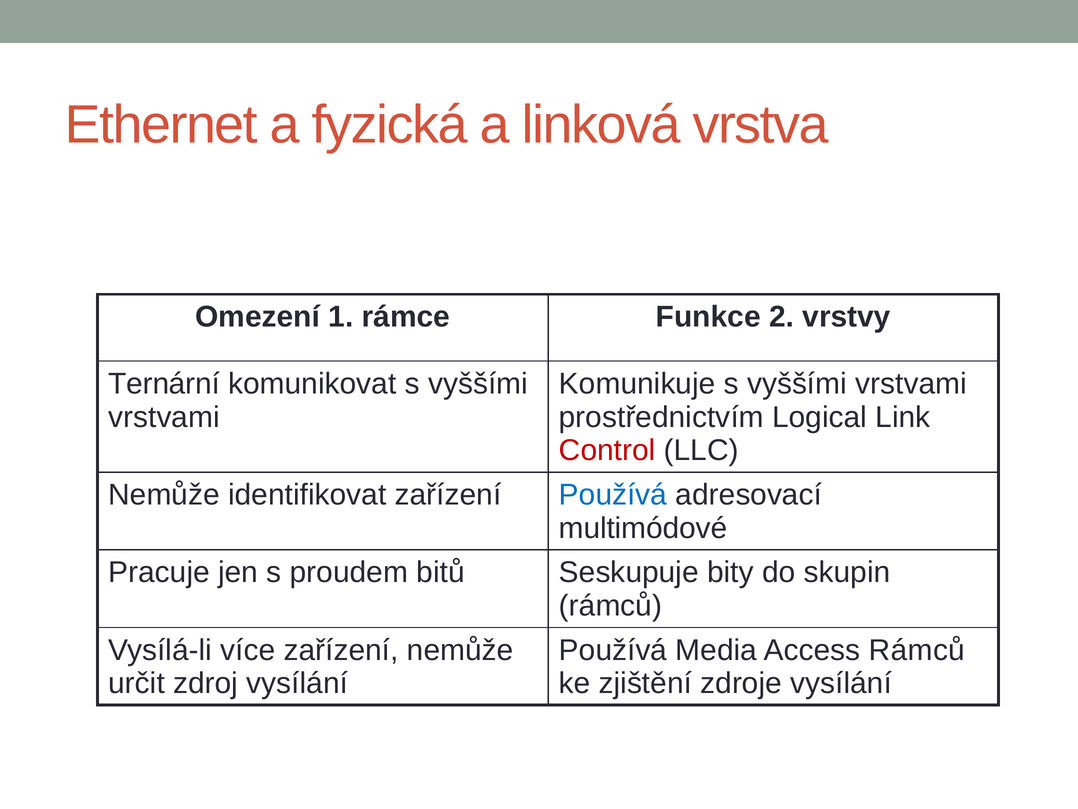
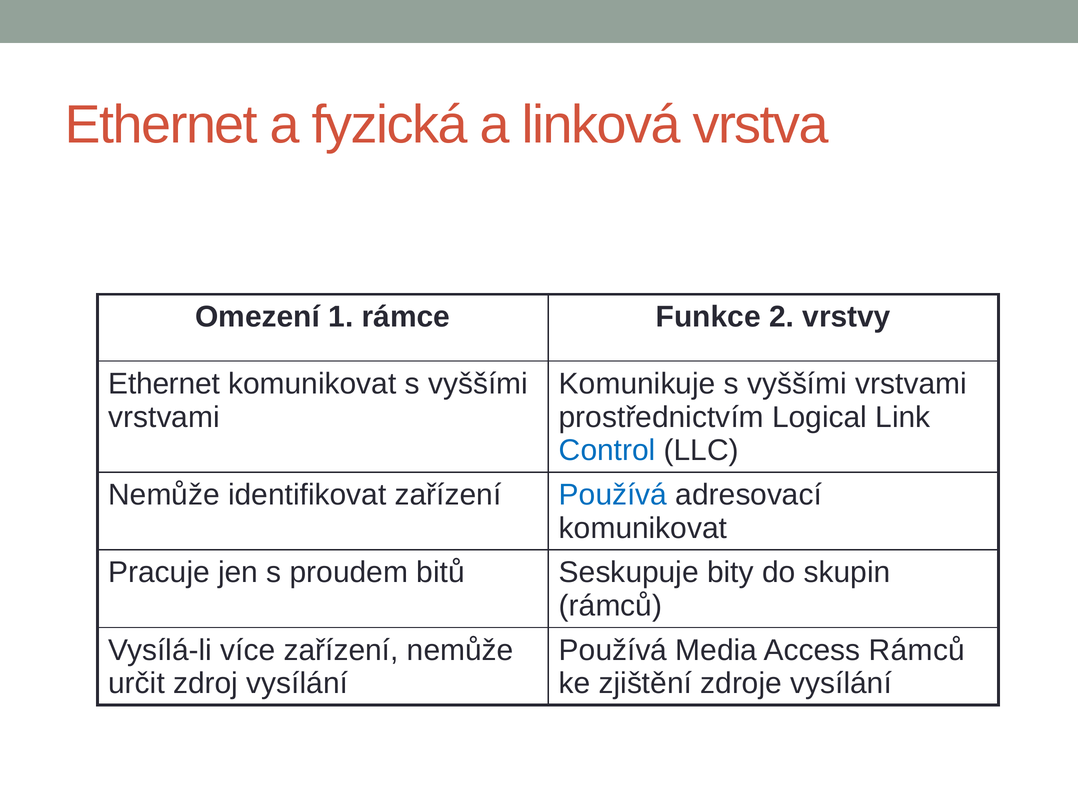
Ternární: Ternární -> Ethernet (164, 383)
Control colour: red -> blue (607, 450)
multimódové: multimódové -> komunikovat (643, 528)
